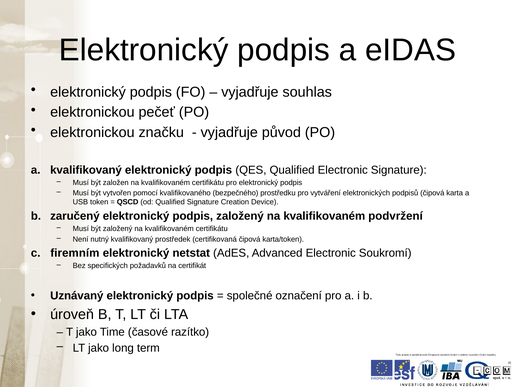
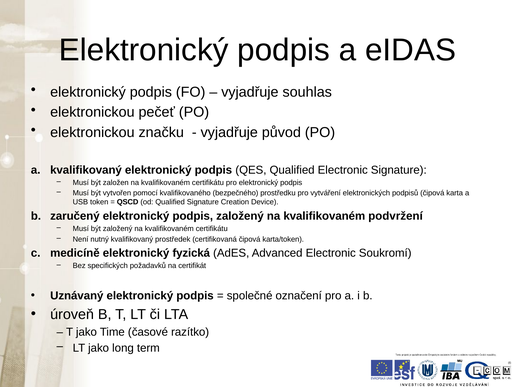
firemním: firemním -> medicíně (75, 253)
netstat: netstat -> fyzická (191, 253)
